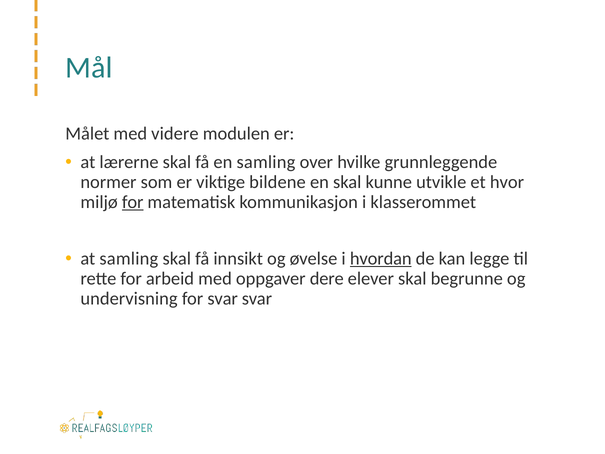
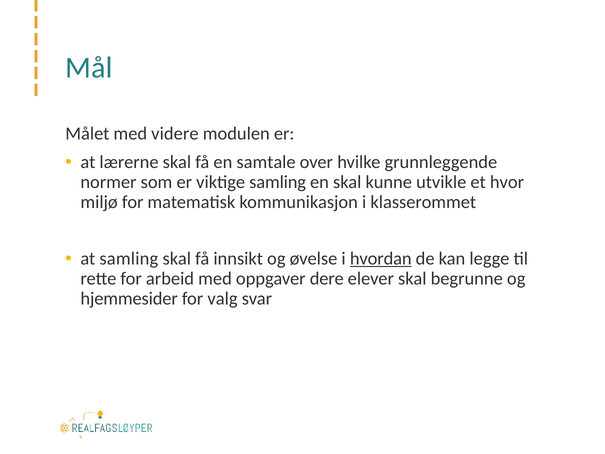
en samling: samling -> samtale (266, 162)
viktige bildene: bildene -> samling (278, 182)
for underline: present -> none (133, 202)
undervisning: undervisning -> hjemmesider (129, 298)
for svar: svar -> valg (223, 298)
